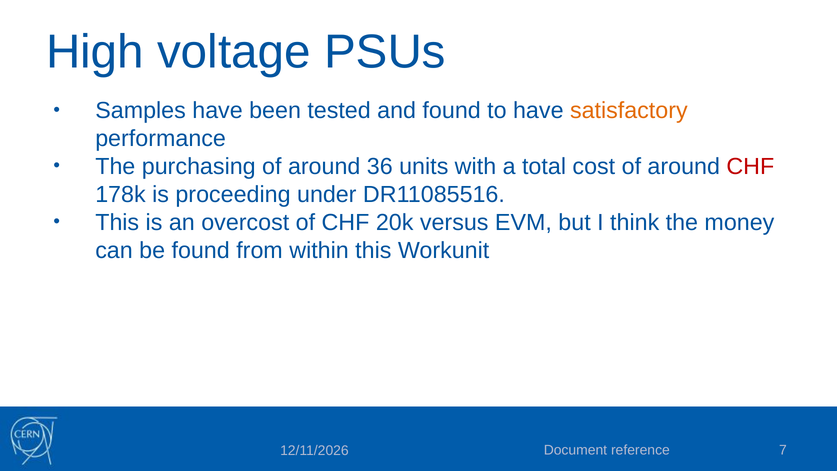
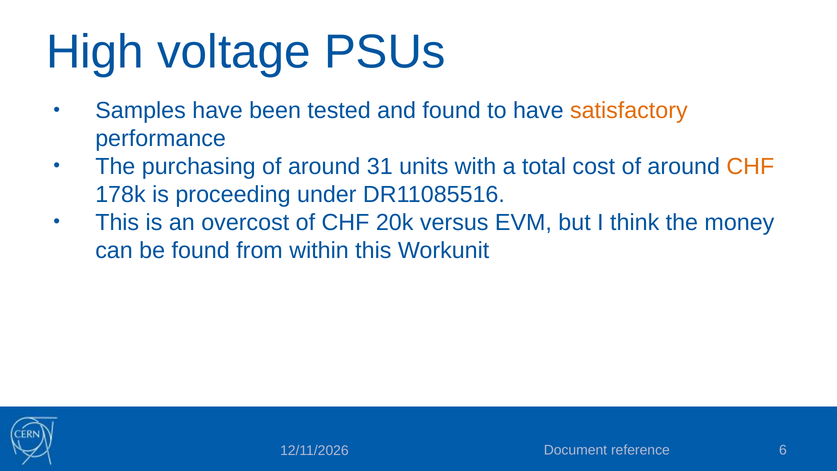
36: 36 -> 31 (380, 167)
CHF colour: red -> orange (750, 167)
7: 7 -> 6 (783, 450)
